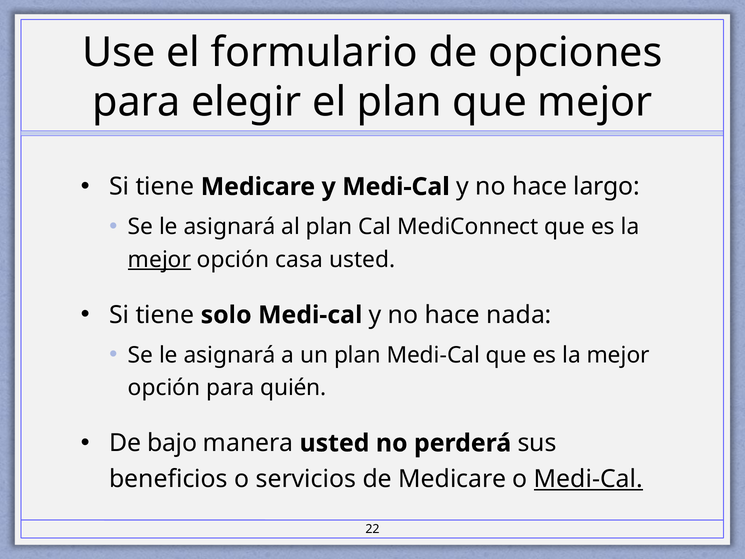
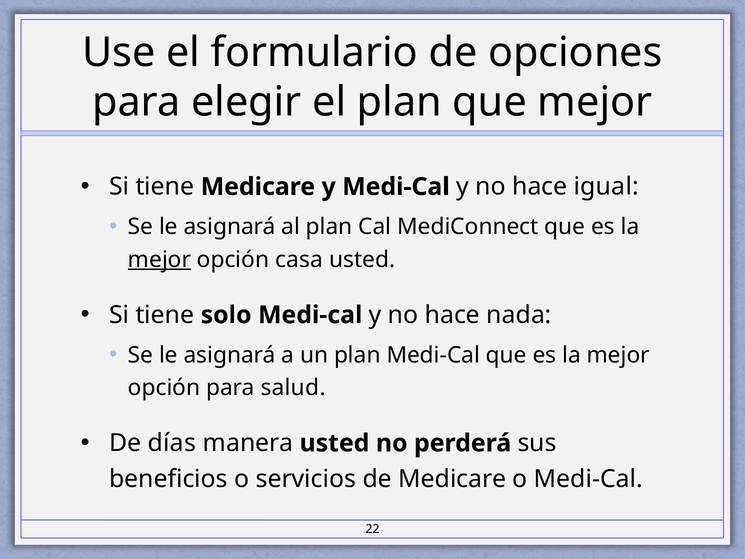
largo: largo -> igual (606, 187)
quién: quién -> salud (293, 388)
bajo: bajo -> días (172, 443)
Medi-Cal underline: present -> none (588, 479)
